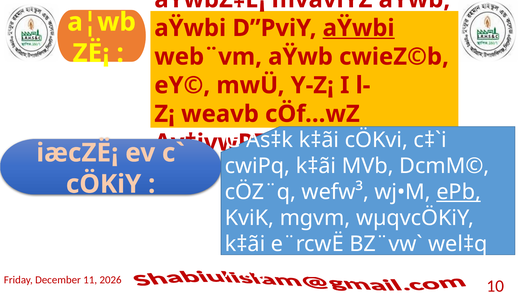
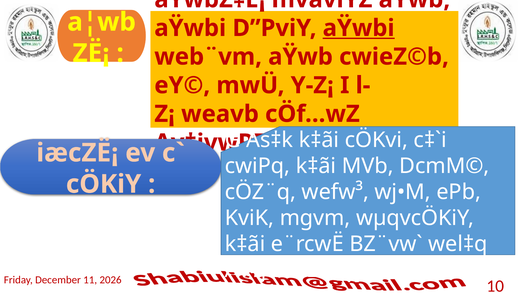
ePb underline: present -> none (459, 192)
